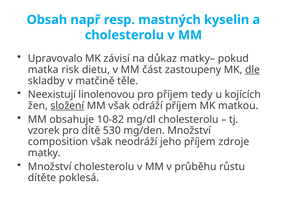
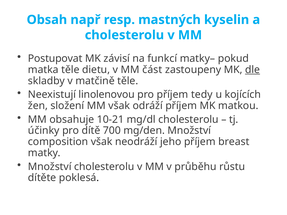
Upravovalo: Upravovalo -> Postupovat (55, 59)
důkaz: důkaz -> funkcí (162, 59)
matka risk: risk -> těle (70, 70)
složení underline: present -> none (67, 106)
10-82: 10-82 -> 10-21 (110, 120)
vzorek: vzorek -> účinky (44, 131)
530: 530 -> 700 (112, 131)
zdroje: zdroje -> breast (234, 142)
